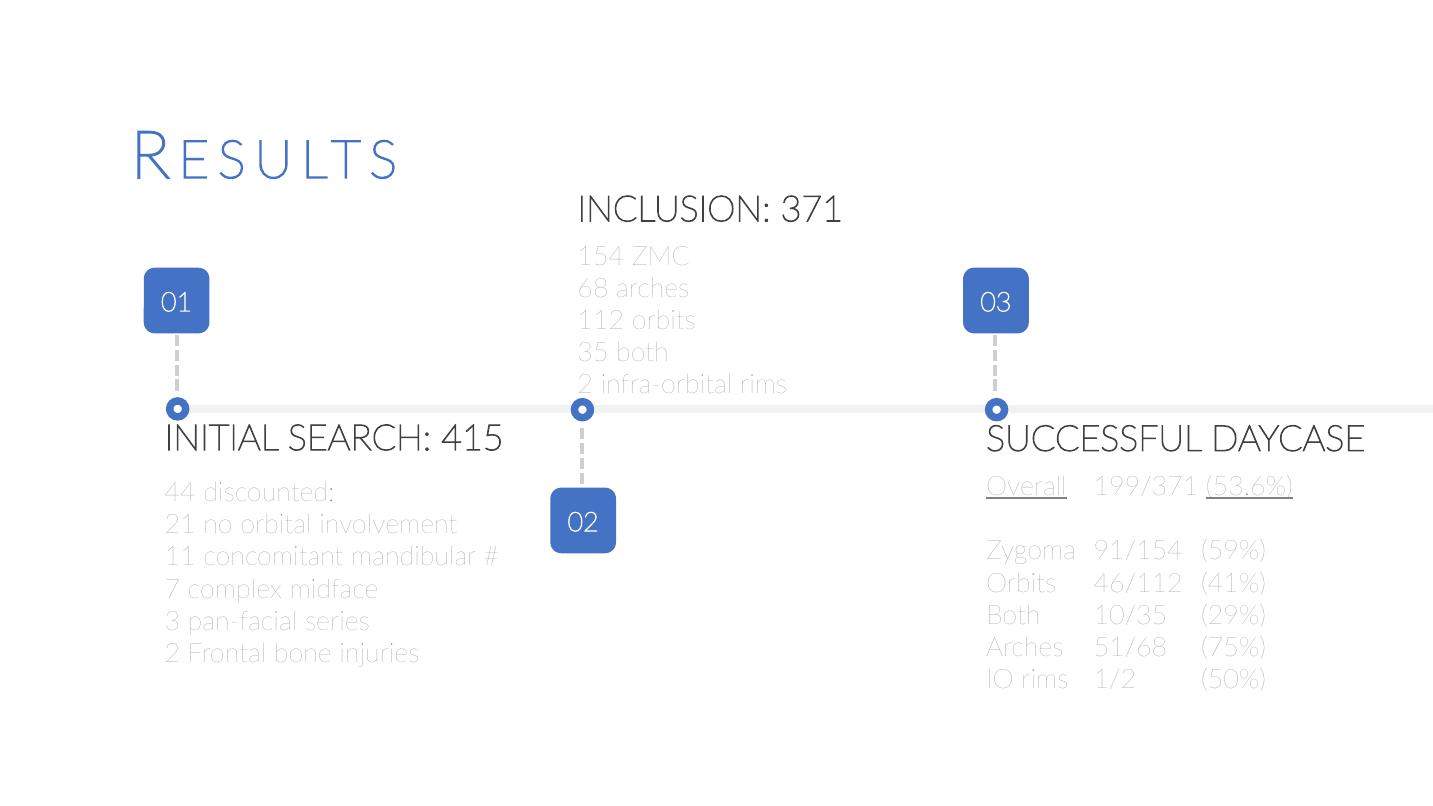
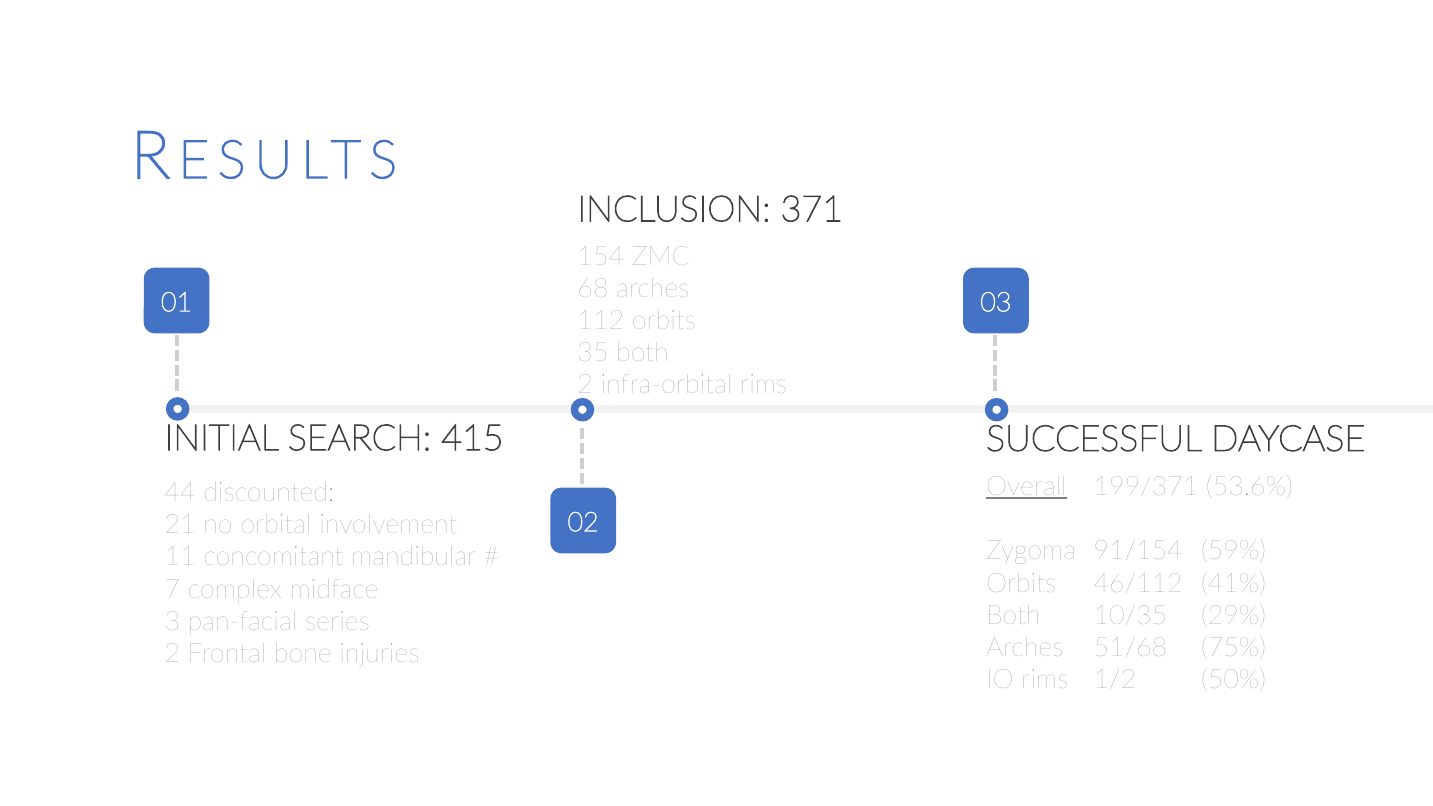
53.6% underline: present -> none (1249, 487)
